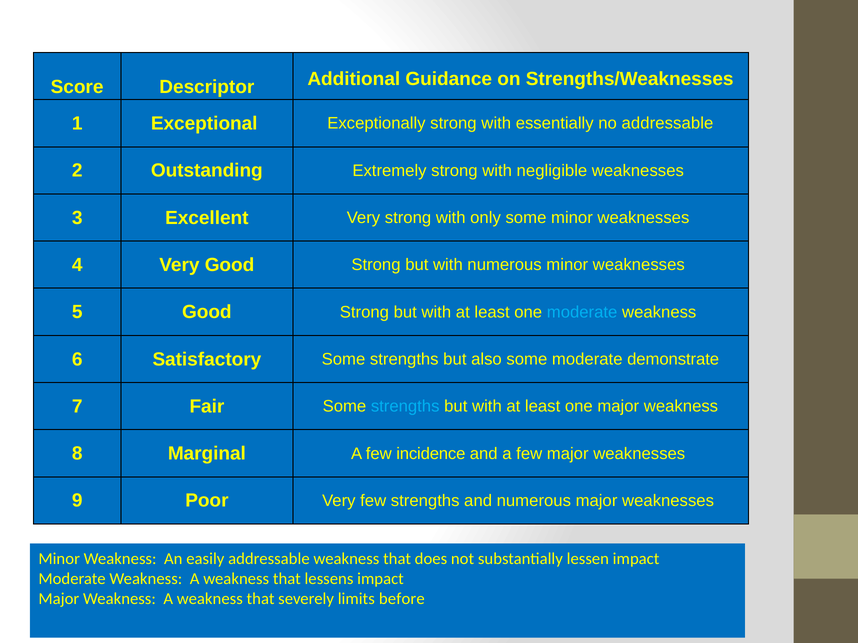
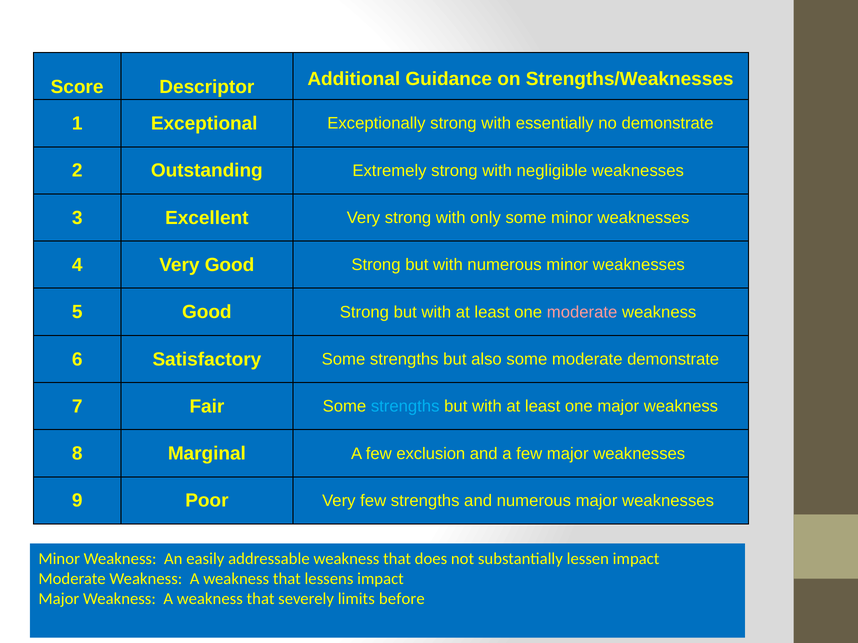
no addressable: addressable -> demonstrate (668, 124)
moderate colour: light blue -> pink (582, 312)
incidence: incidence -> exclusion (431, 454)
